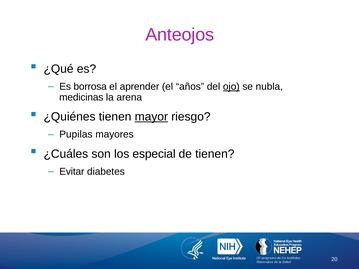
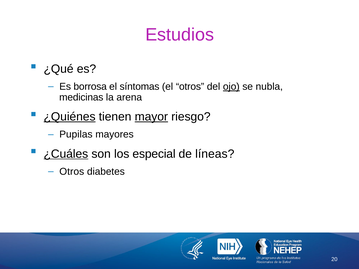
Anteojos: Anteojos -> Estudios (180, 35)
aprender: aprender -> síntomas (140, 87)
el años: años -> otros (190, 87)
¿Quiénes underline: none -> present (70, 117)
¿Cuáles underline: none -> present (66, 154)
de tienen: tienen -> líneas (215, 154)
Evitar: Evitar -> Otros (72, 172)
